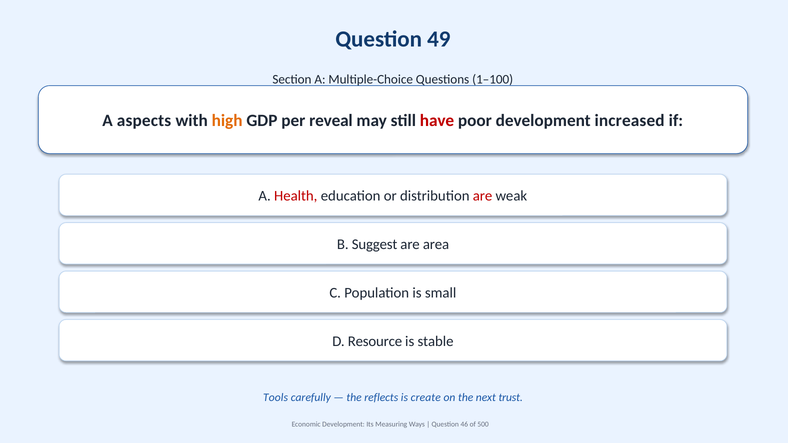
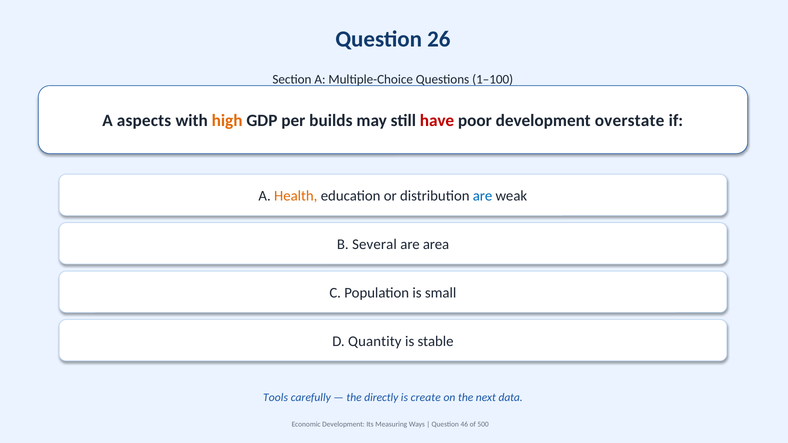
49: 49 -> 26 (439, 39)
reveal: reveal -> builds (331, 121)
increased: increased -> overstate (630, 121)
Health colour: red -> orange (296, 196)
are colour: red -> blue (483, 196)
Suggest: Suggest -> Several (374, 244)
Resource: Resource -> Quantity (375, 341)
reflects: reflects -> directly (381, 398)
trust: trust -> data (511, 398)
